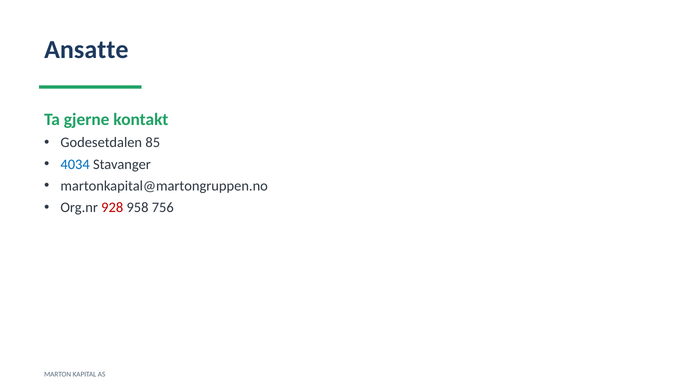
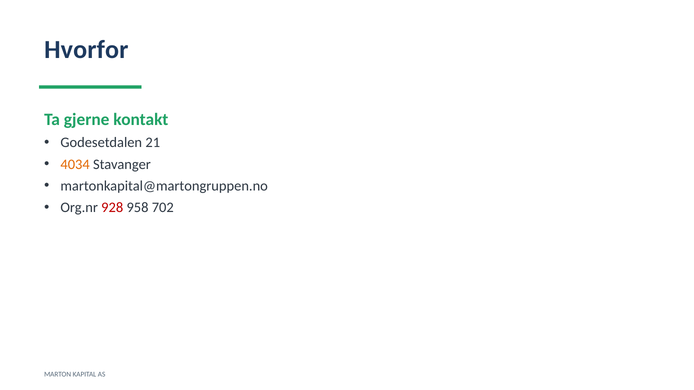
Ansatte: Ansatte -> Hvorfor (86, 50)
85: 85 -> 21 (153, 143)
4034 colour: blue -> orange (75, 164)
756: 756 -> 702 (163, 208)
